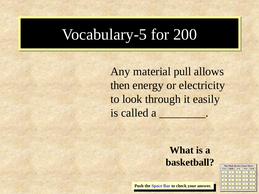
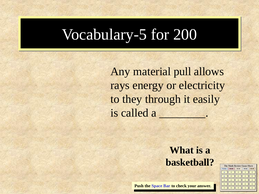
then: then -> rays (120, 85)
look: look -> they (132, 99)
